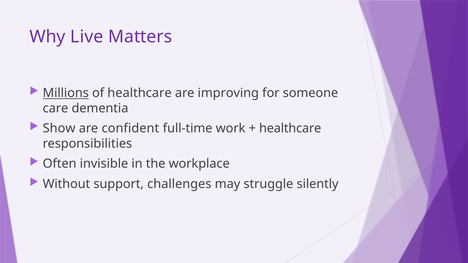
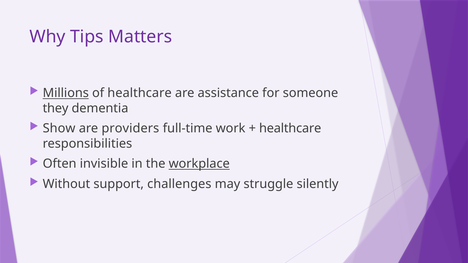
Live: Live -> Tips (87, 37)
improving: improving -> assistance (228, 93)
care: care -> they (56, 108)
confident: confident -> providers (130, 129)
workplace underline: none -> present (199, 164)
